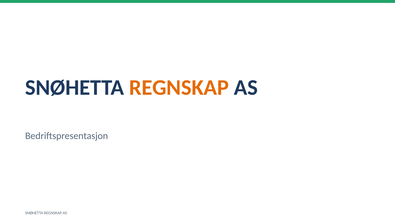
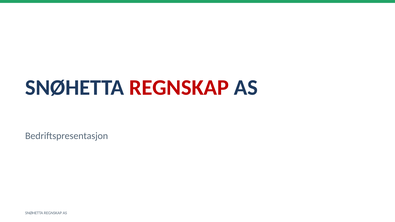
REGNSKAP colour: orange -> red (179, 88)
